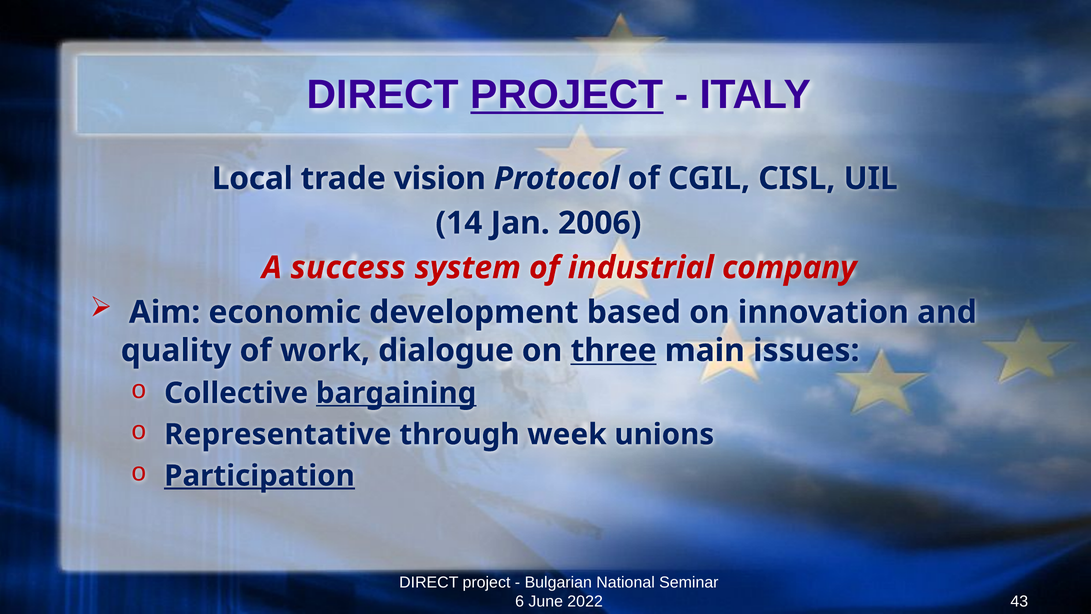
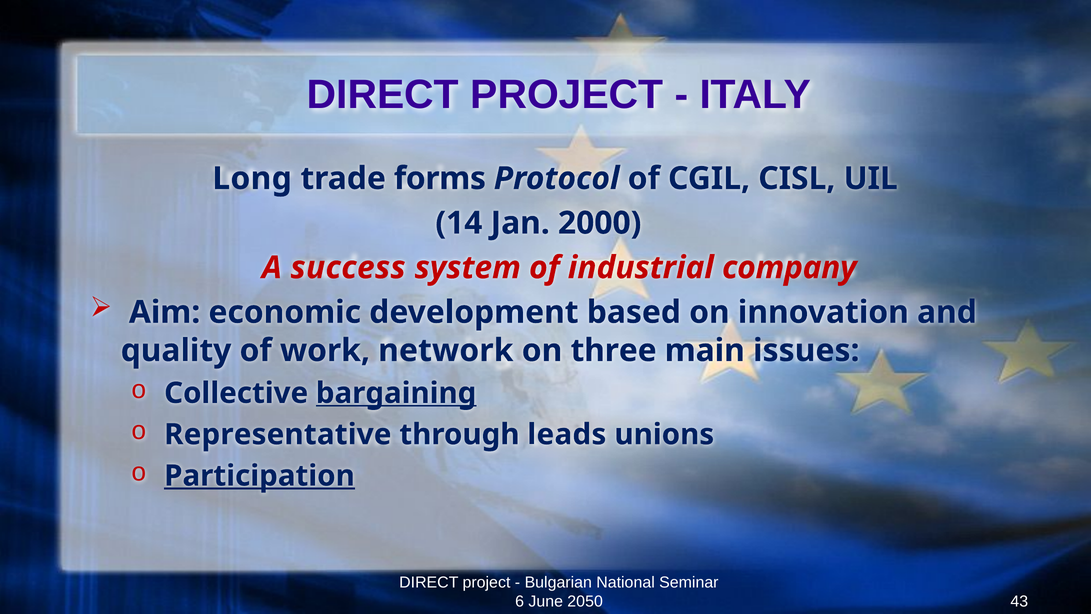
PROJECT underline: present -> none (567, 95)
Local: Local -> Long (252, 178)
vision: vision -> forms (440, 178)
2006: 2006 -> 2000 (600, 223)
dialogue: dialogue -> network (446, 350)
three underline: present -> none (614, 350)
week: week -> leads (567, 434)
2022: 2022 -> 2050 (585, 601)
